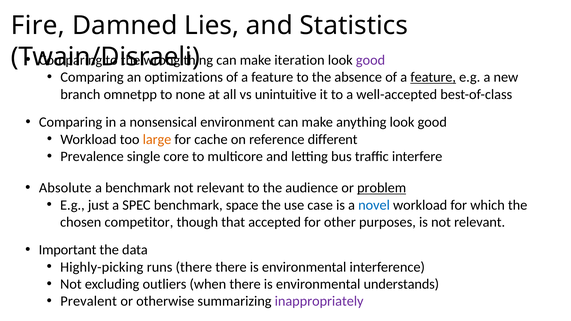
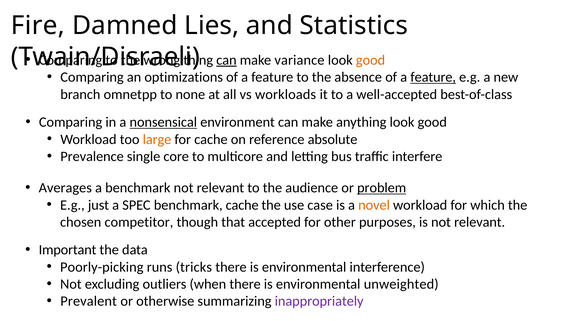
can underline: none -> present (226, 60)
iteration: iteration -> variance (299, 60)
good colour: purple -> orange (371, 60)
unintuitive: unintuitive -> workloads (286, 94)
nonsensical underline: none -> present (163, 122)
different: different -> absolute (333, 139)
Absolute: Absolute -> Averages (65, 188)
benchmark space: space -> cache (242, 205)
novel colour: blue -> orange (374, 205)
Highly-picking: Highly-picking -> Poorly-picking (102, 267)
runs there: there -> tricks (194, 267)
understands: understands -> unweighted (401, 284)
